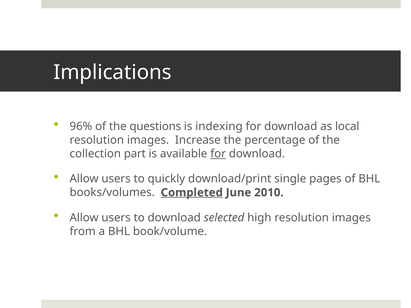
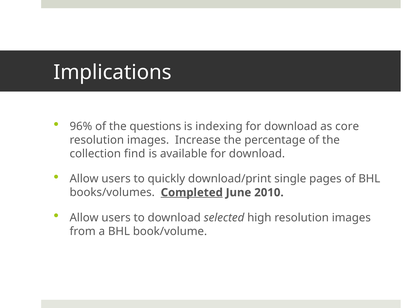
local: local -> core (347, 126)
part: part -> find (135, 154)
for underline: present -> none (218, 154)
